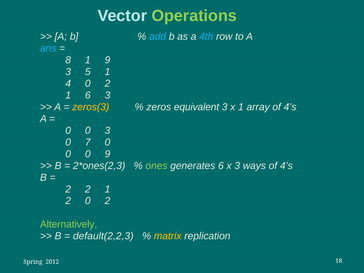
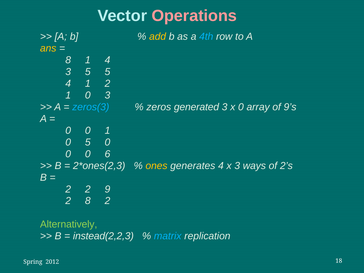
Operations colour: light green -> pink (194, 16)
add colour: light blue -> yellow (158, 37)
ans colour: light blue -> yellow (48, 48)
1 9: 9 -> 4 (107, 60)
5 1: 1 -> 5 (107, 72)
4 0: 0 -> 1 (88, 84)
6: 6 -> 0 (88, 95)
zeros(3 colour: yellow -> light blue (91, 107)
equivalent: equivalent -> generated (197, 107)
x 1: 1 -> 0 (241, 107)
array of 4’s: 4’s -> 9’s (290, 107)
0 3: 3 -> 1 (107, 130)
0 7: 7 -> 5 (88, 142)
0 9: 9 -> 6 (107, 154)
ones colour: light green -> yellow (156, 166)
generates 6: 6 -> 4 (221, 166)
4’s: 4’s -> 2’s (286, 166)
2 2 1: 1 -> 9 (107, 189)
2 0: 0 -> 8 (88, 201)
default(2,2,3: default(2,2,3 -> instead(2,2,3 (103, 236)
matrix colour: yellow -> light blue (168, 236)
